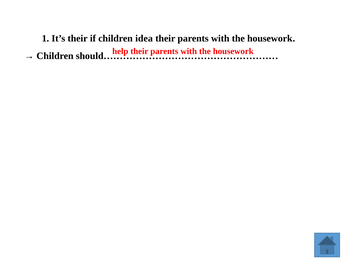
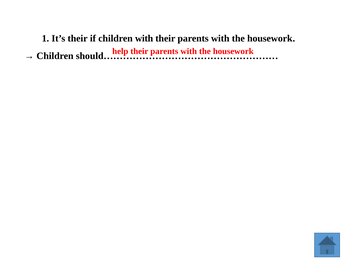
children idea: idea -> with (144, 38)
